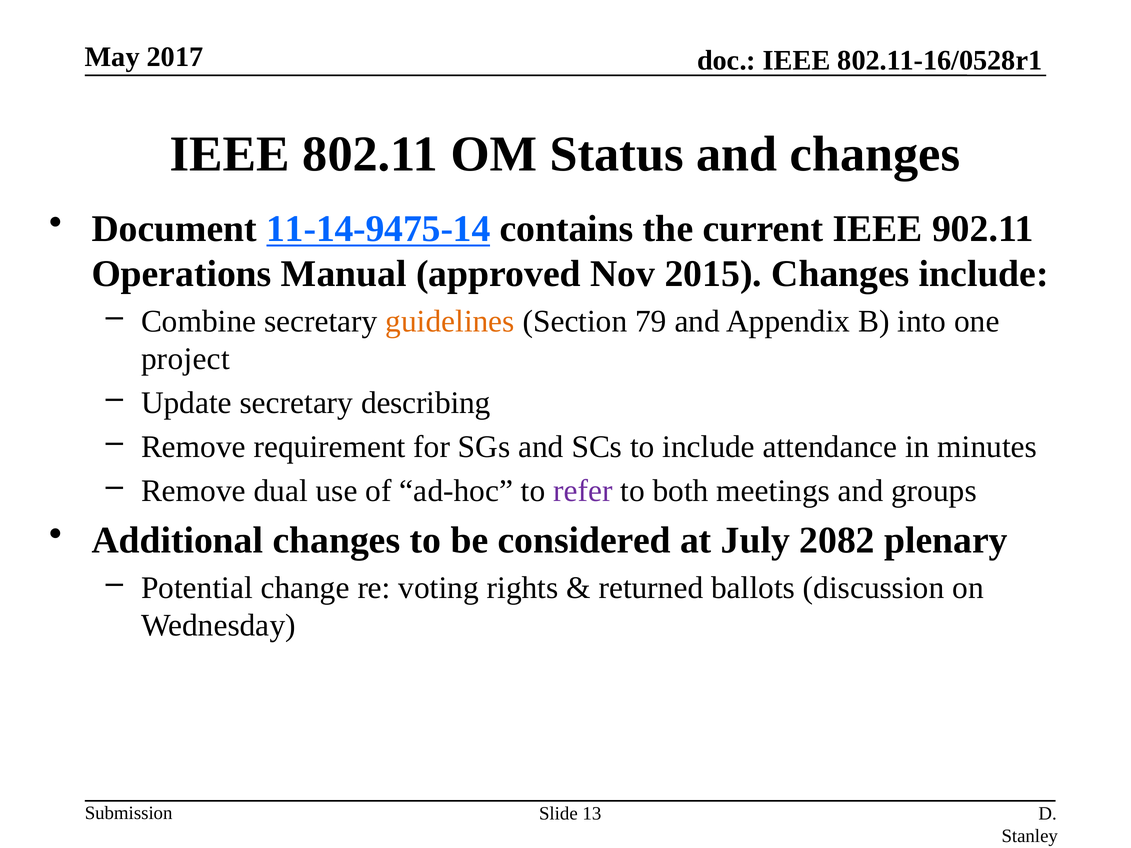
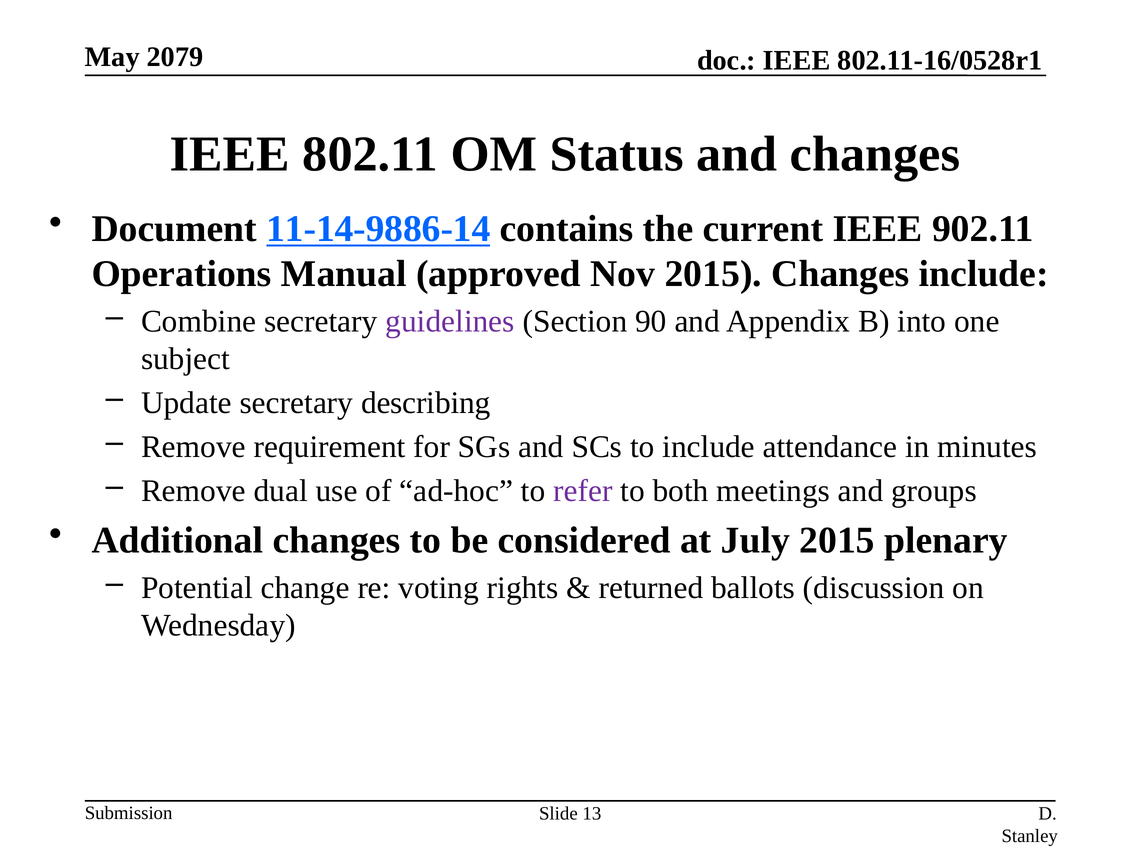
2017: 2017 -> 2079 (175, 57)
11-14-9475-14: 11-14-9475-14 -> 11-14-9886-14 (378, 229)
guidelines colour: orange -> purple (450, 321)
79: 79 -> 90 (651, 321)
project: project -> subject (186, 359)
July 2082: 2082 -> 2015 (837, 541)
